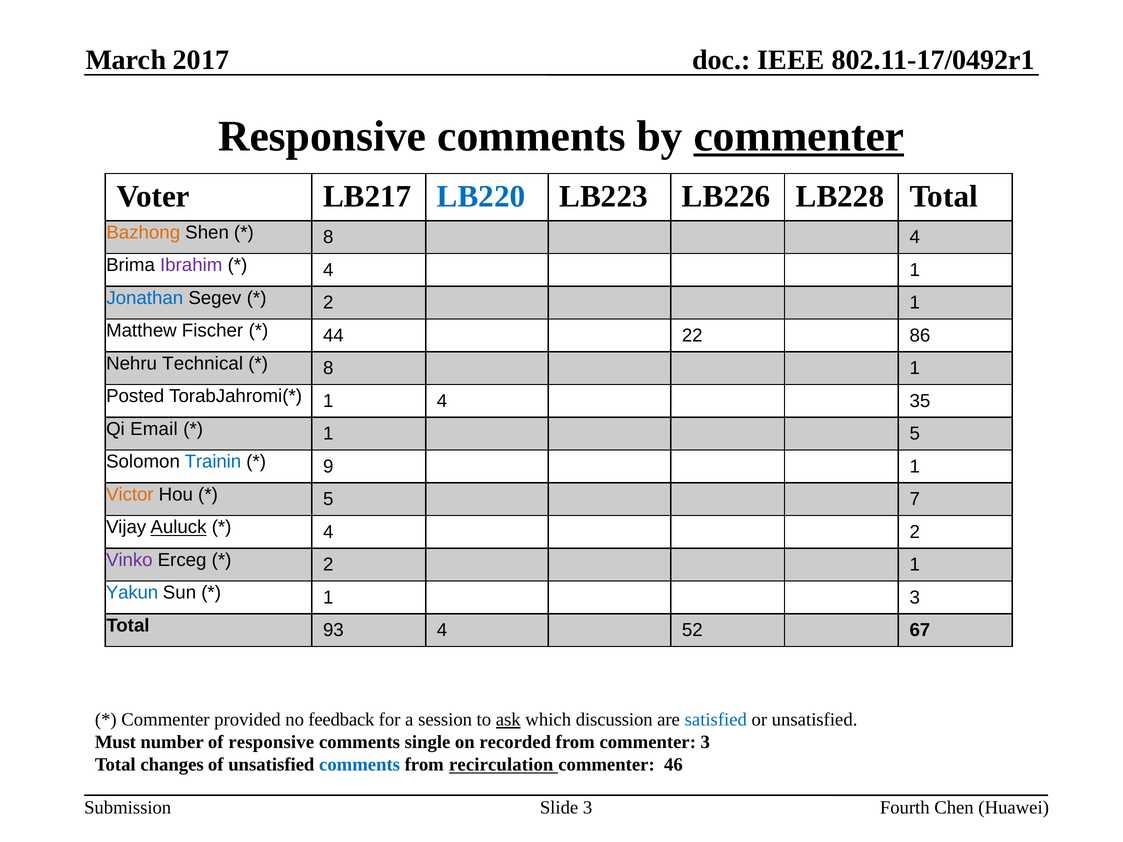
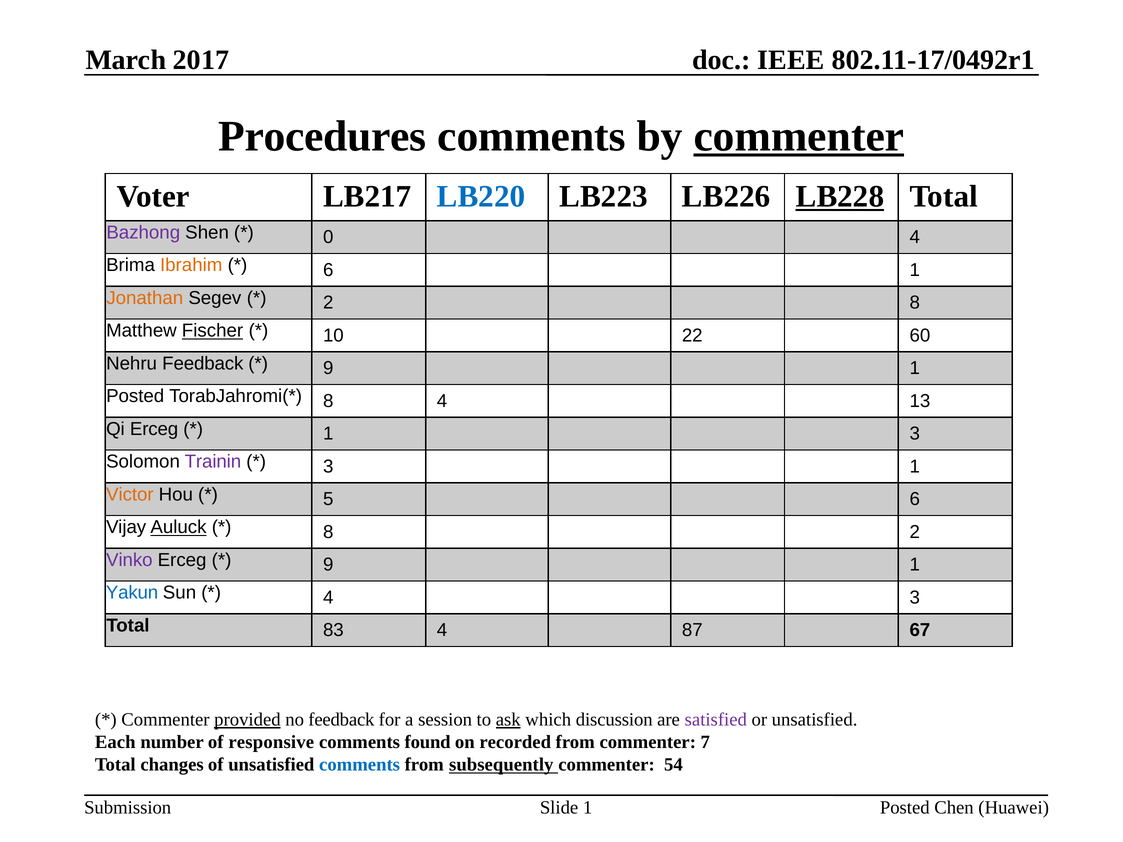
Responsive: Responsive -> Procedures (322, 136)
LB228 underline: none -> present (840, 197)
Bazhong colour: orange -> purple (143, 233)
8: 8 -> 0 (328, 237)
Ibrahim colour: purple -> orange (191, 265)
4: 4 -> 6 (328, 270)
Jonathan colour: blue -> orange (145, 298)
1: 1 -> 8 (915, 303)
Fischer underline: none -> present (213, 331)
44: 44 -> 10 (333, 336)
86: 86 -> 60 (920, 336)
Nehru Technical: Technical -> Feedback (203, 364)
8: 8 -> 9 (328, 368)
1: 1 -> 8 (328, 401)
35: 35 -> 13 (920, 401)
Qi Email: Email -> Erceg (154, 429)
1 5: 5 -> 3 (915, 434)
Trainin colour: blue -> purple (213, 462)
9: 9 -> 3 (328, 467)
5 7: 7 -> 6 (915, 499)
4: 4 -> 8 (328, 532)
2: 2 -> 9 (328, 565)
1: 1 -> 4 (328, 598)
93: 93 -> 83 (333, 630)
52: 52 -> 87 (692, 630)
provided underline: none -> present (247, 720)
satisfied colour: blue -> purple (716, 720)
Must: Must -> Each (115, 742)
single: single -> found (428, 742)
commenter 3: 3 -> 7 (705, 742)
recirculation: recirculation -> subsequently (501, 765)
46: 46 -> 54 (673, 765)
Slide 3: 3 -> 1 (588, 808)
Fourth: Fourth -> Posted (905, 808)
